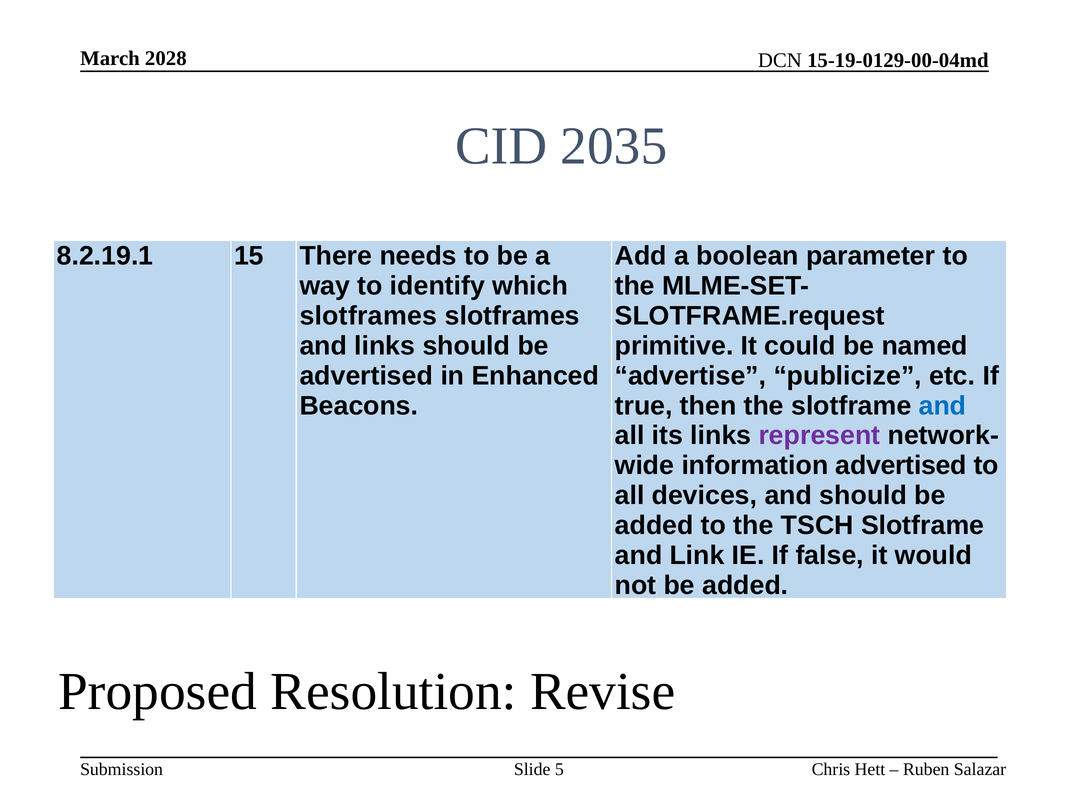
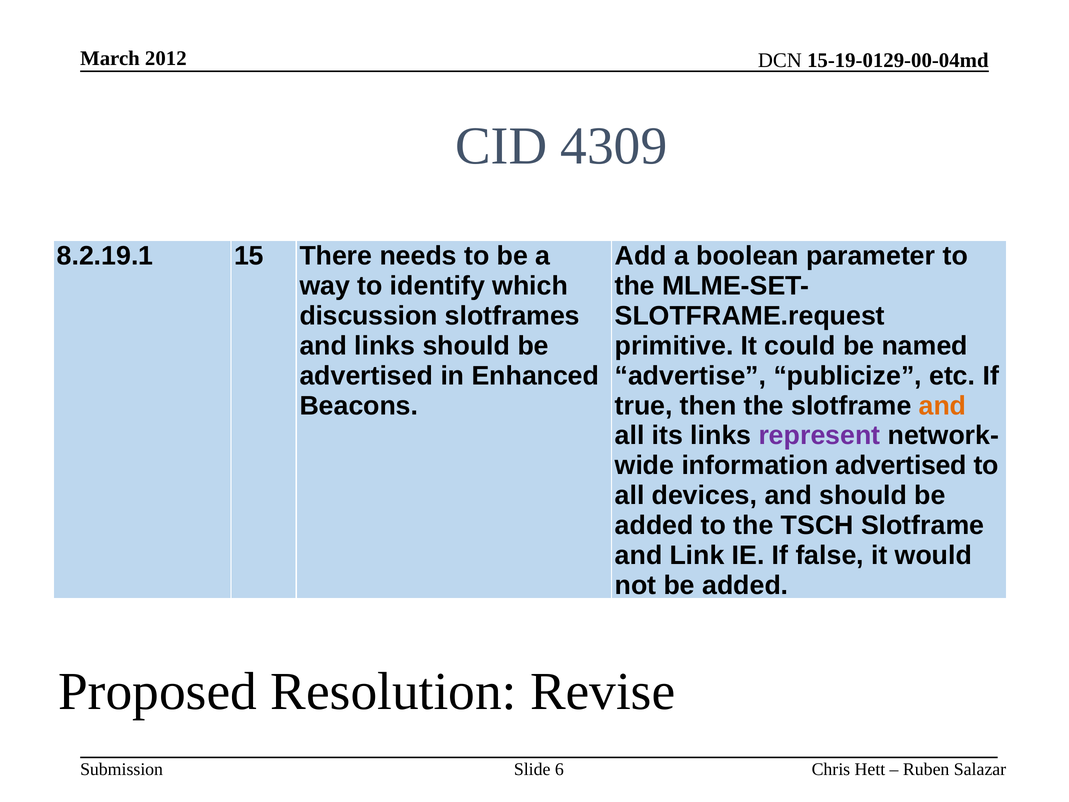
2028: 2028 -> 2012 (166, 58)
2035: 2035 -> 4309 (614, 146)
slotframes: slotframes -> discussion (369, 316)
and colour: blue -> orange (943, 406)
5: 5 -> 6 (559, 769)
